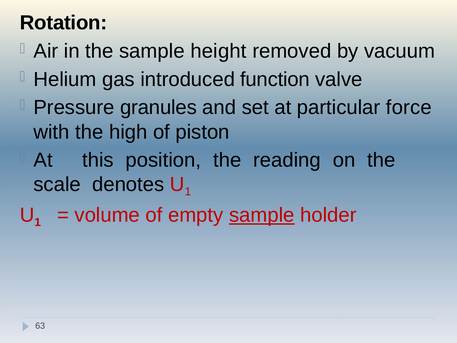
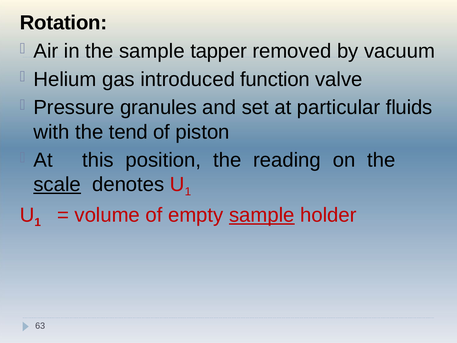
height: height -> tapper (219, 51)
force: force -> fluids (409, 108)
high: high -> tend (128, 132)
scale underline: none -> present (57, 184)
